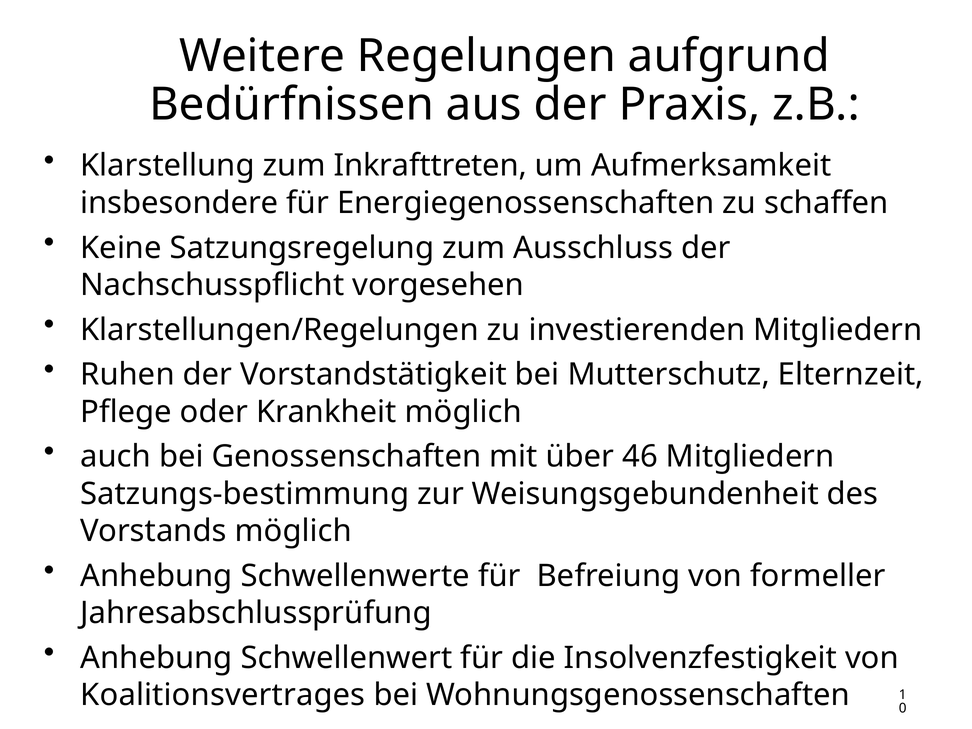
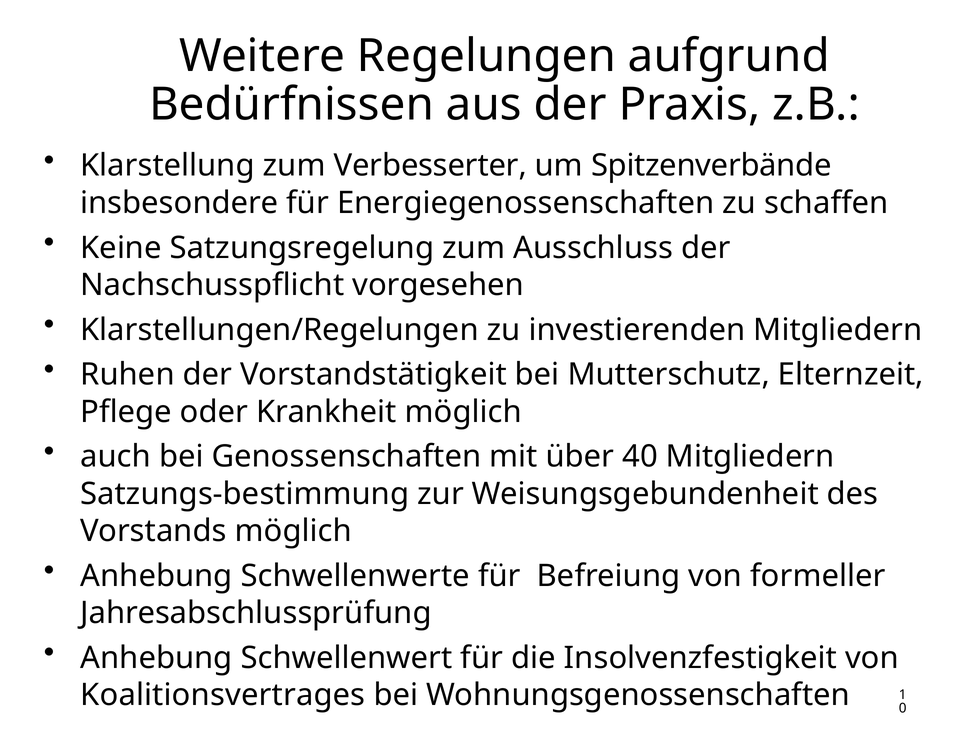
Inkrafttreten: Inkrafttreten -> Verbesserter (430, 166)
Aufmerksamkeit: Aufmerksamkeit -> Spitzenverbände (711, 166)
46: 46 -> 40 (640, 457)
